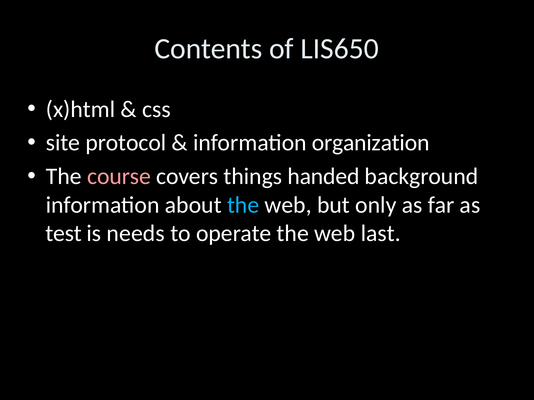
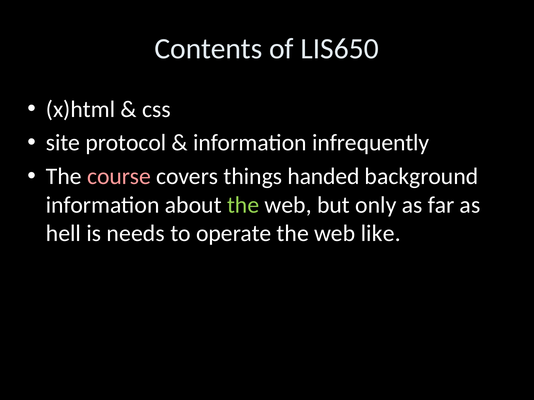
organization: organization -> infrequently (371, 143)
the colour: light blue -> light green (243, 205)
test: test -> hell (63, 234)
last: last -> like (381, 234)
